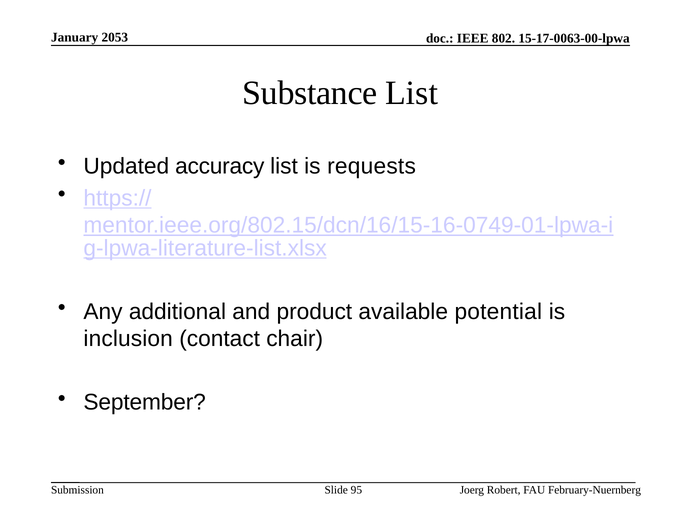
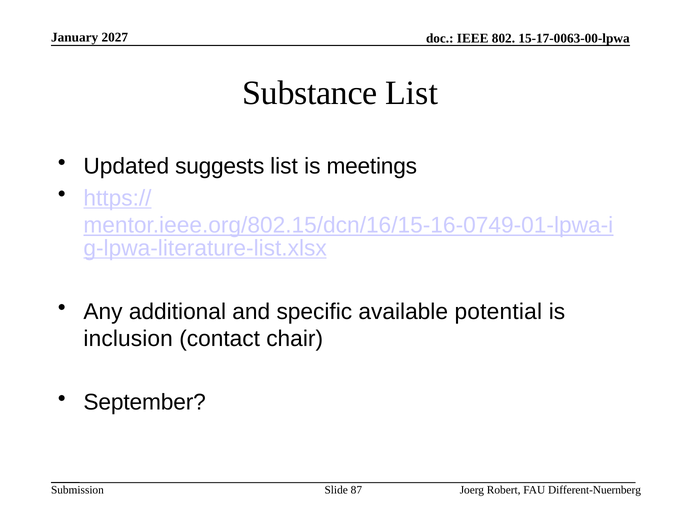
2053: 2053 -> 2027 (115, 37)
accuracy: accuracy -> suggests (220, 166)
requests: requests -> meetings (372, 166)
product: product -> specific (314, 311)
95: 95 -> 87 (356, 490)
February-Nuernberg: February-Nuernberg -> Different-Nuernberg (594, 490)
